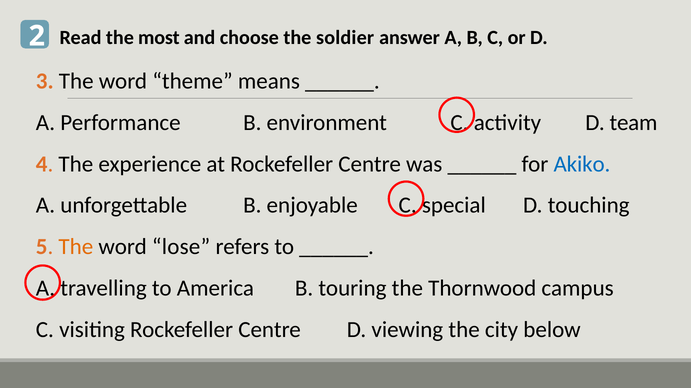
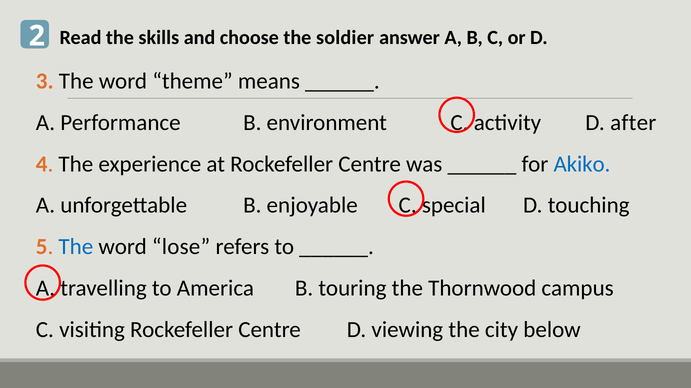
most: most -> skills (159, 38)
team: team -> after (633, 123)
The colour: orange -> blue (76, 247)
